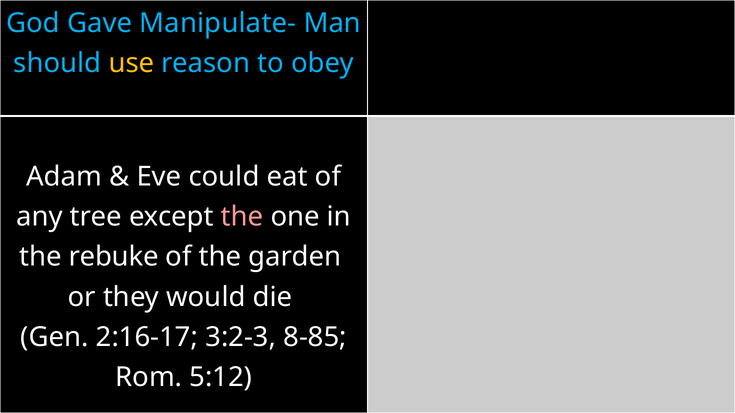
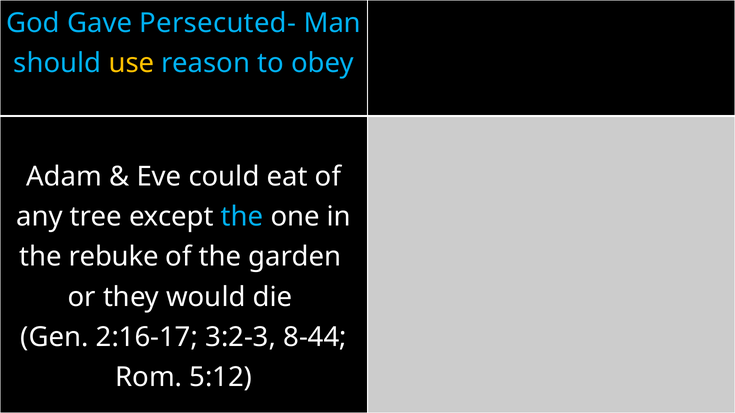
Manipulate-: Manipulate- -> Persecuted- (218, 23)
the colour: pink -> light blue (242, 217)
8-85: 8-85 -> 8-44 (315, 338)
